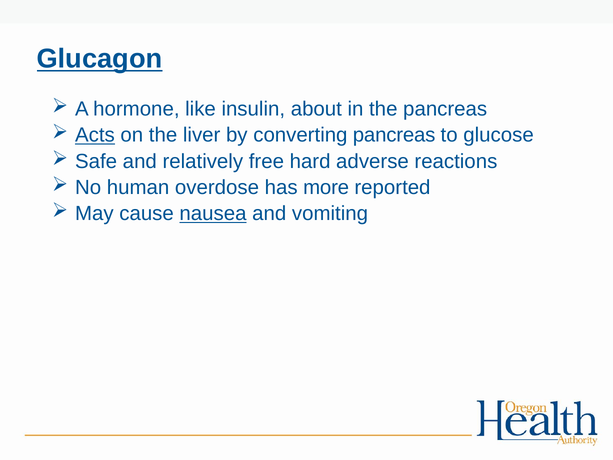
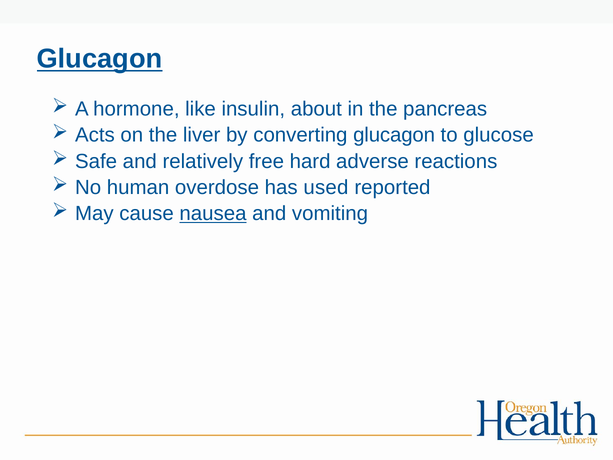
Acts underline: present -> none (95, 135)
converting pancreas: pancreas -> glucagon (394, 135)
more: more -> used (326, 187)
